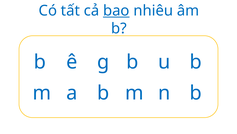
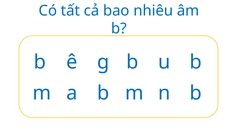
bao underline: present -> none (116, 11)
